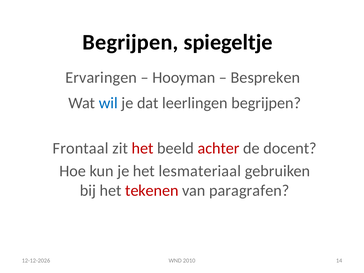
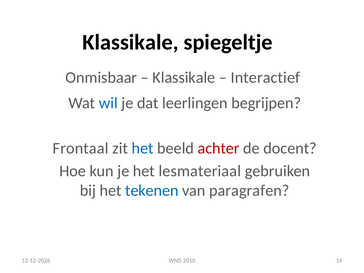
Begrijpen: Begrijpen -> Klassikale (131, 42)
Ervaringen: Ervaringen -> Onmisbaar (101, 77)
Hooyman: Hooyman -> Klassikale (184, 77)
Bespreken: Bespreken -> Interactief (265, 77)
het colour: red -> blue (143, 148)
tekenen colour: red -> blue (152, 190)
